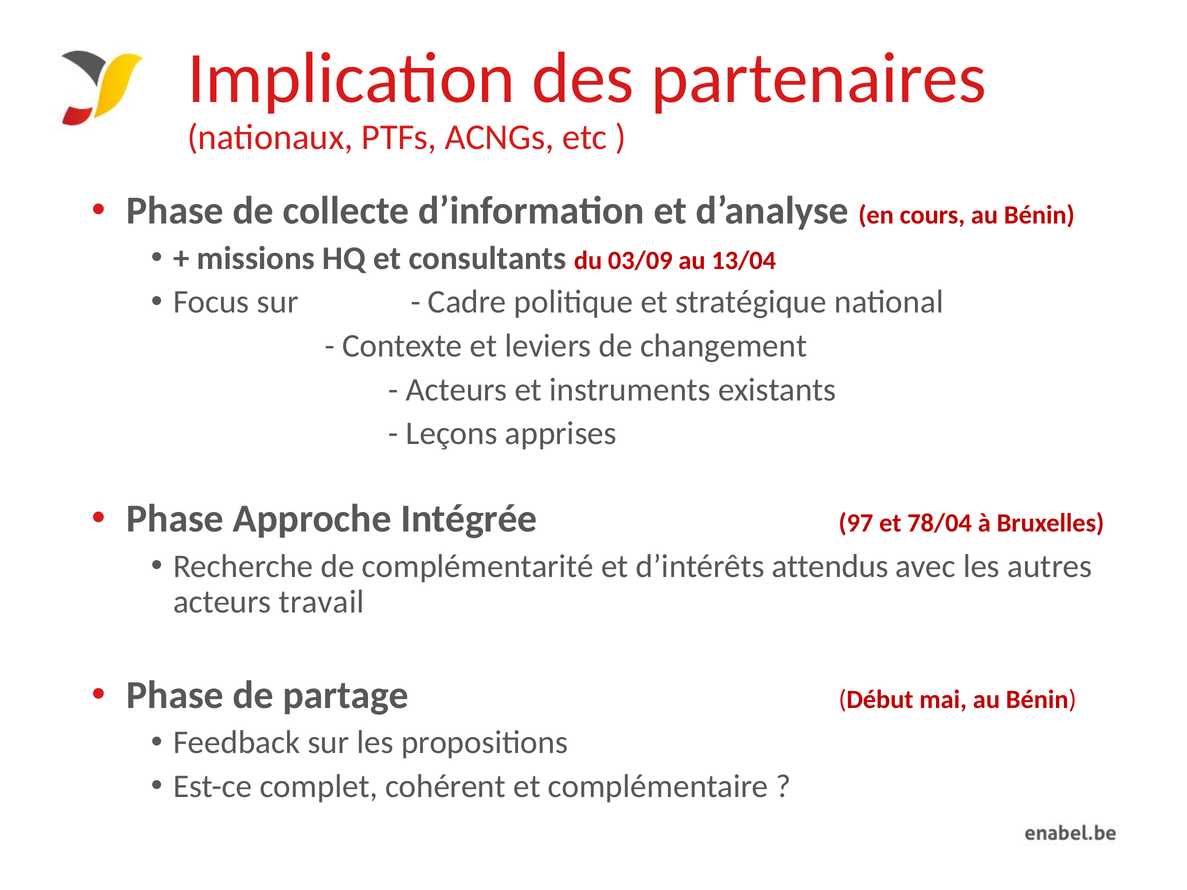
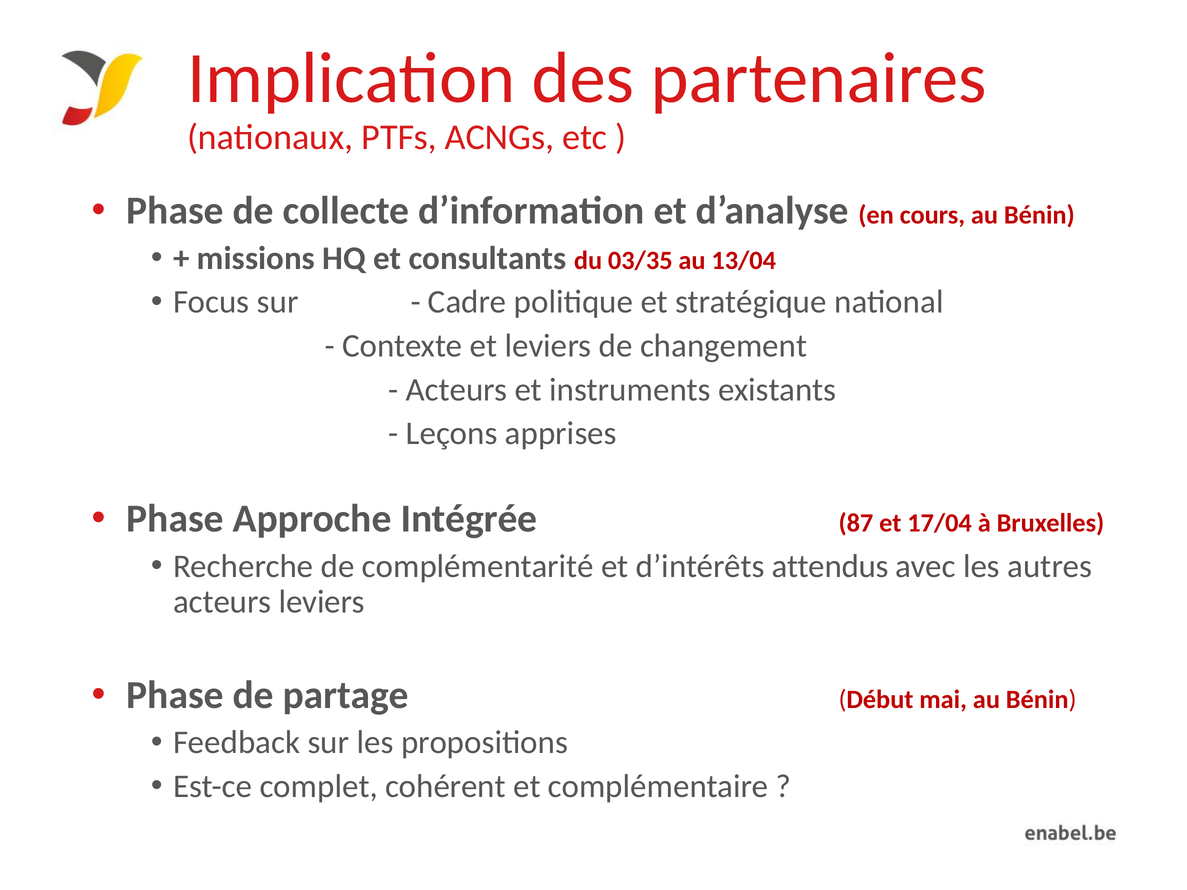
03/09: 03/09 -> 03/35 (640, 261)
97: 97 -> 87 (856, 523)
78/04: 78/04 -> 17/04 (940, 523)
acteurs travail: travail -> leviers (322, 602)
